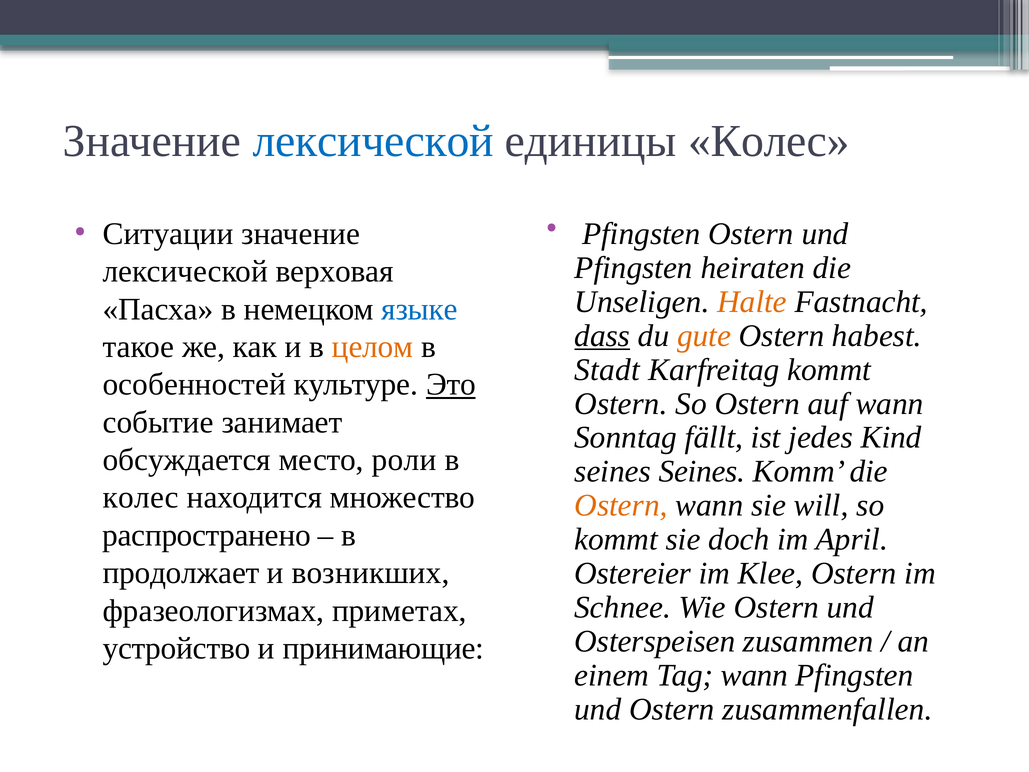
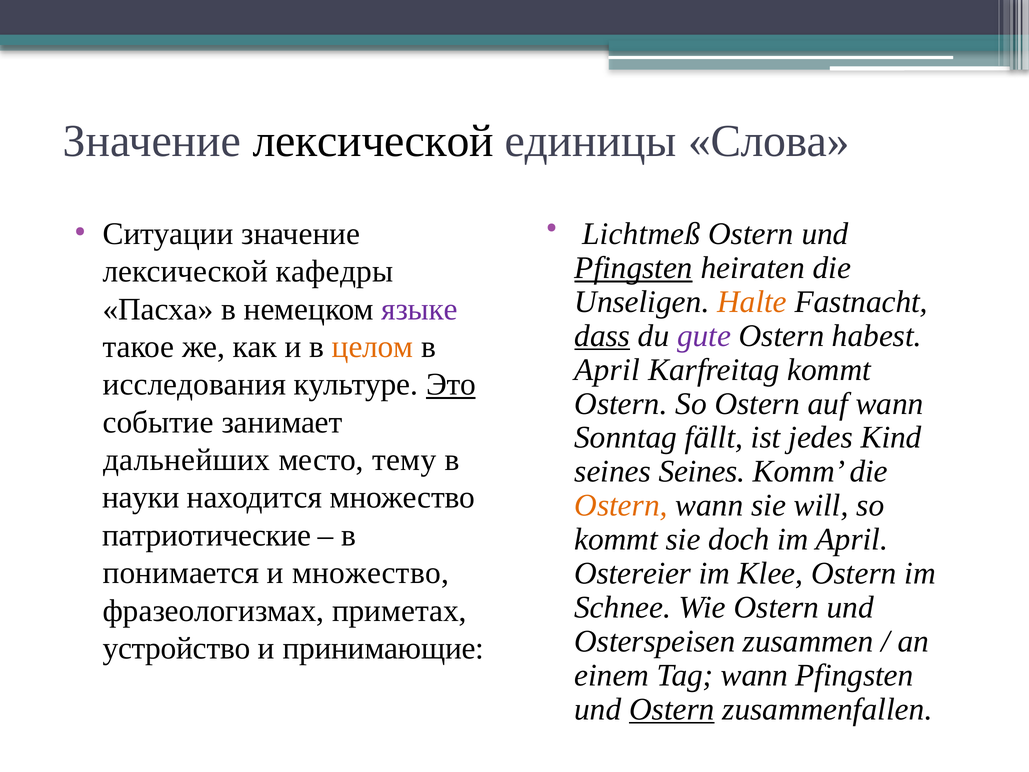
лексической colour: blue -> black (373, 141)
единицы Колес: Колес -> Слова (769, 141)
Pfingsten: Pfingsten -> Lichtmeß (641, 234)
Pfingsten underline: none -> present (634, 268)
верховая: верховая -> кафедры (334, 271)
языке colour: blue -> purple (420, 309)
gute colour: orange -> purple (704, 336)
Stadt: Stadt -> April (607, 370)
особенностей: особенностей -> исследования (194, 384)
обсуждается: обсуждается -> дальнейших (187, 460)
роли: роли -> тему (404, 460)
колес: колес -> науки (141, 497)
распространено: распространено -> патриотические (207, 535)
продолжает: продолжает -> понимается (181, 573)
и возникших: возникших -> множество (371, 573)
Ostern underline: none -> present (672, 709)
